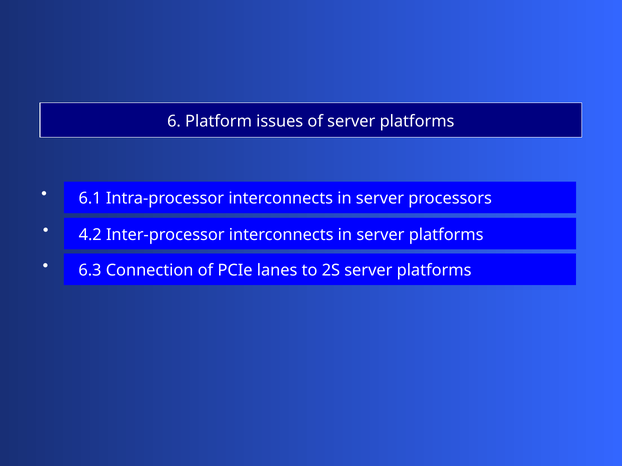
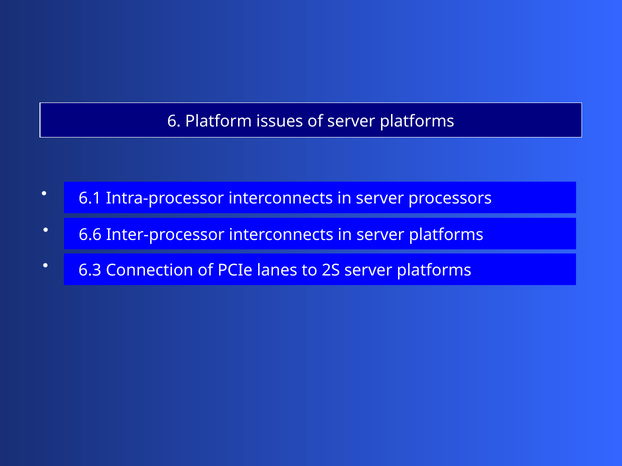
4.2: 4.2 -> 6.6 (90, 235)
